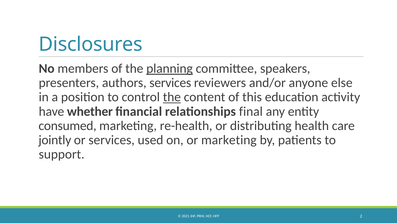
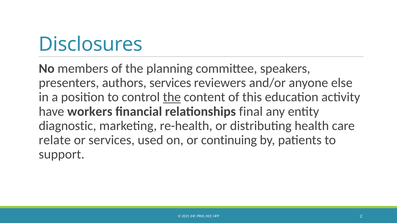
planning underline: present -> none (170, 69)
whether: whether -> workers (90, 112)
consumed: consumed -> diagnostic (67, 126)
jointly: jointly -> relate (55, 140)
or marketing: marketing -> continuing (229, 140)
